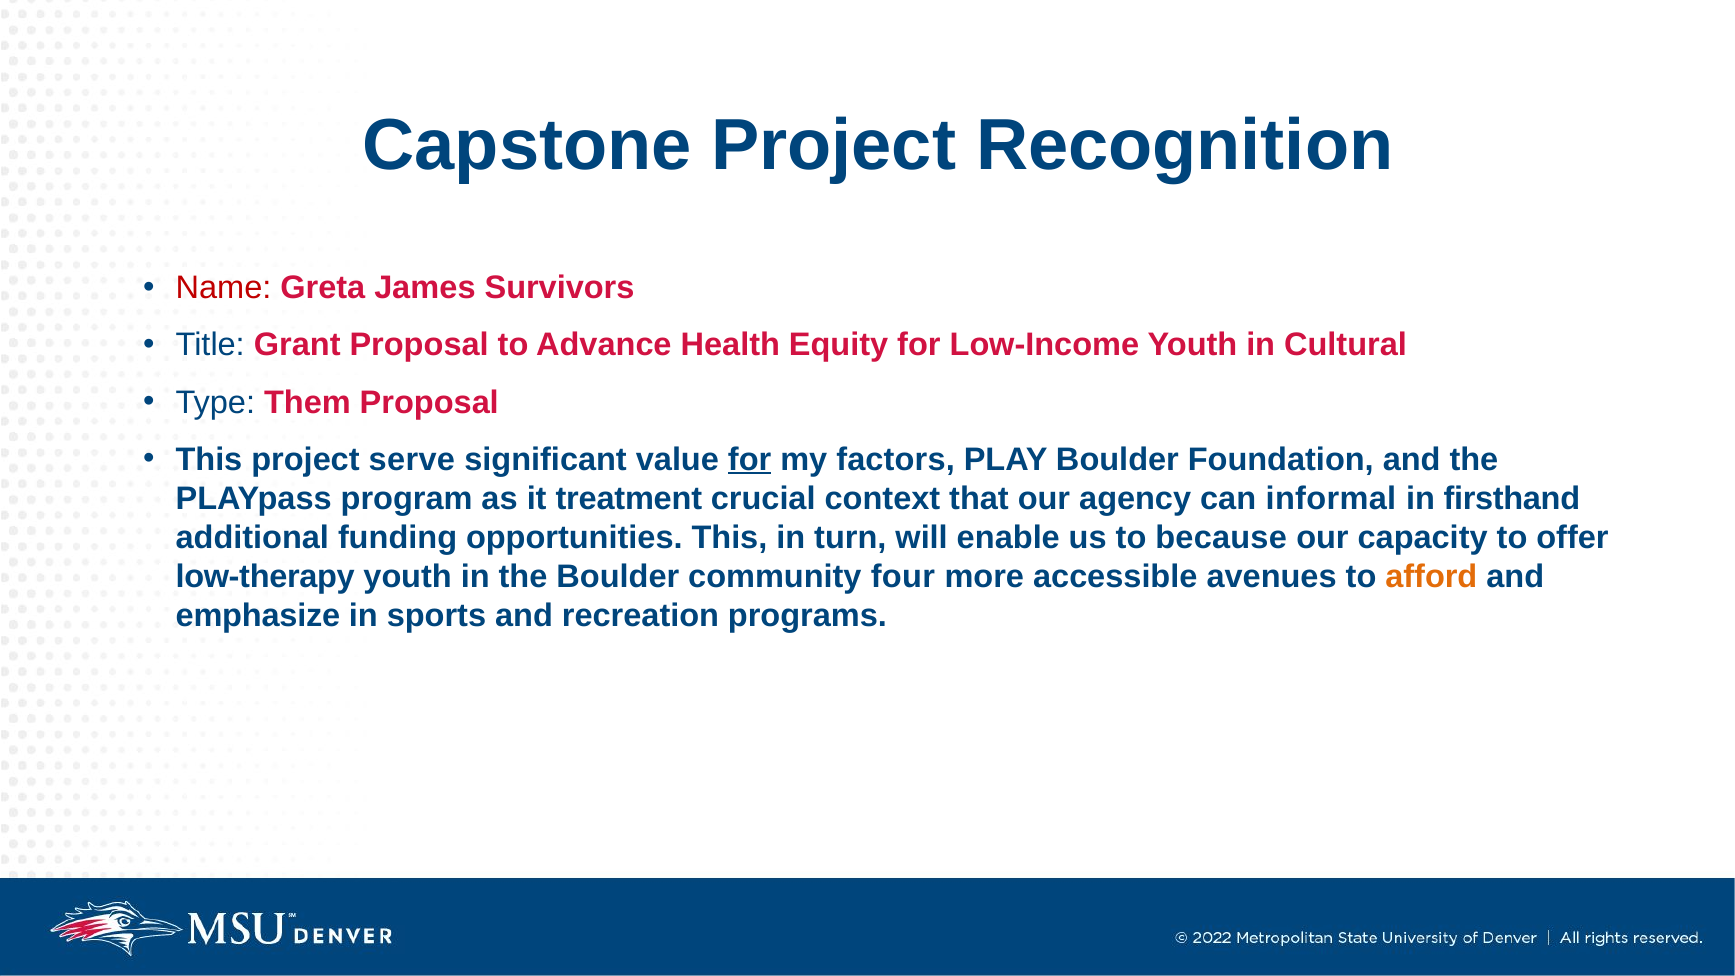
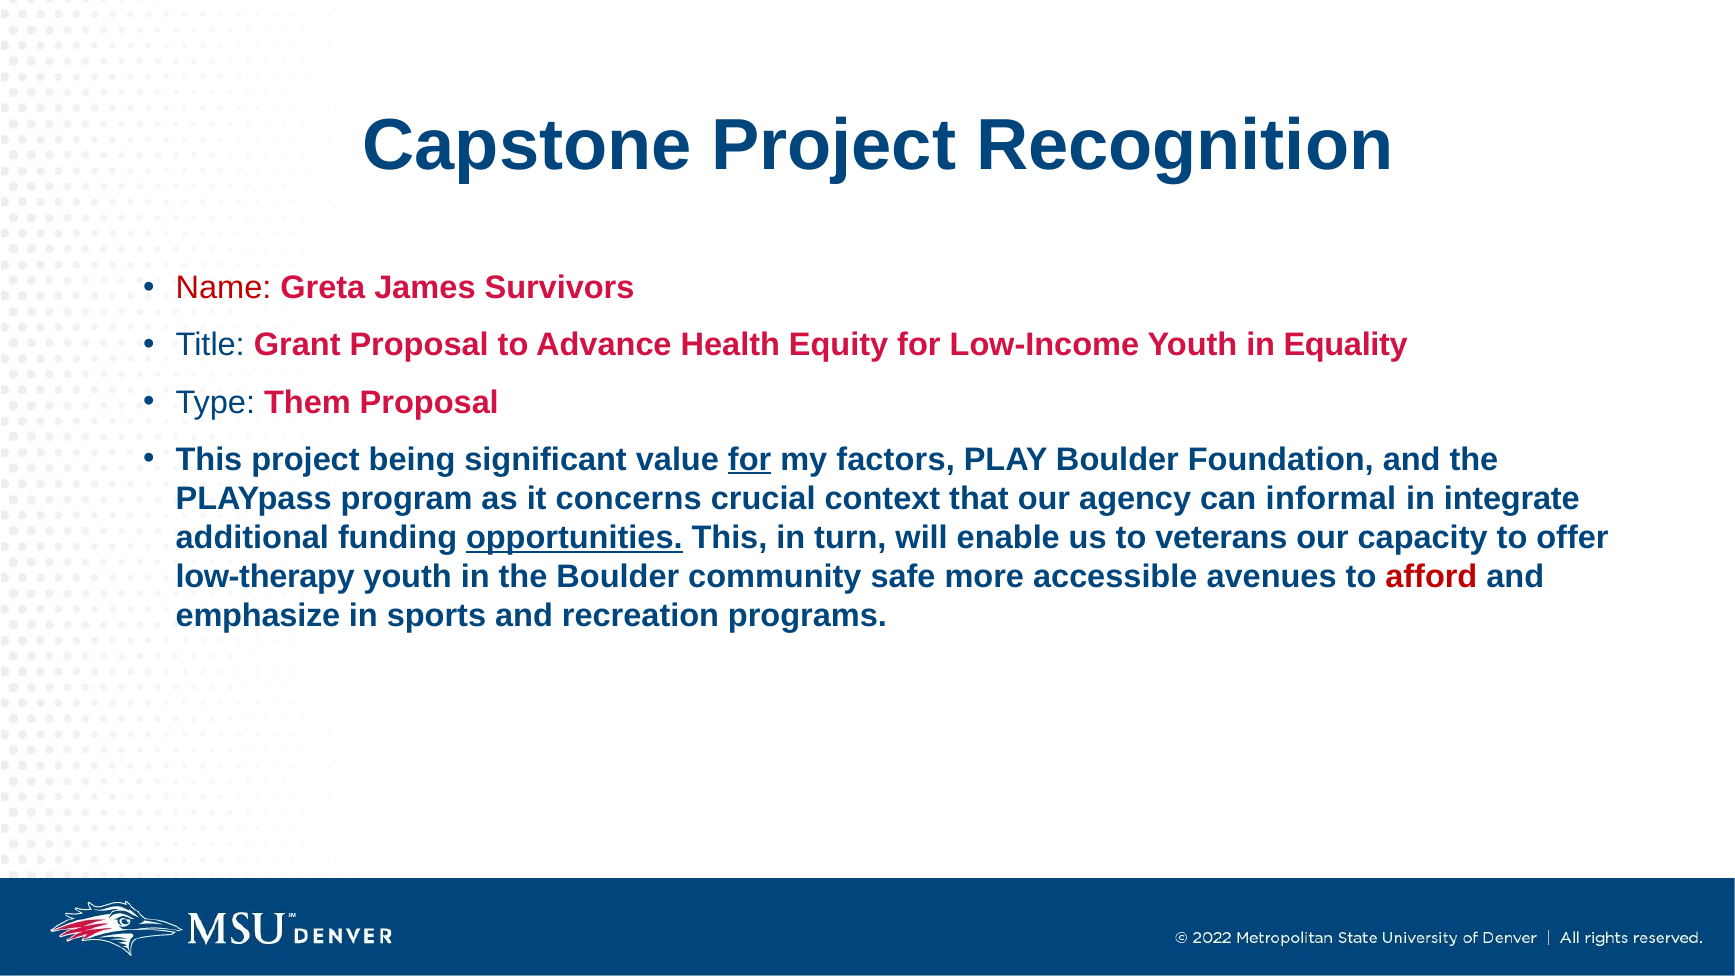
Cultural: Cultural -> Equality (1346, 345)
serve: serve -> being (412, 459)
treatment: treatment -> concerns (629, 498)
firsthand: firsthand -> integrate (1512, 498)
opportunities underline: none -> present (574, 538)
because: because -> veterans (1221, 538)
four: four -> safe (903, 577)
afford colour: orange -> red (1431, 577)
